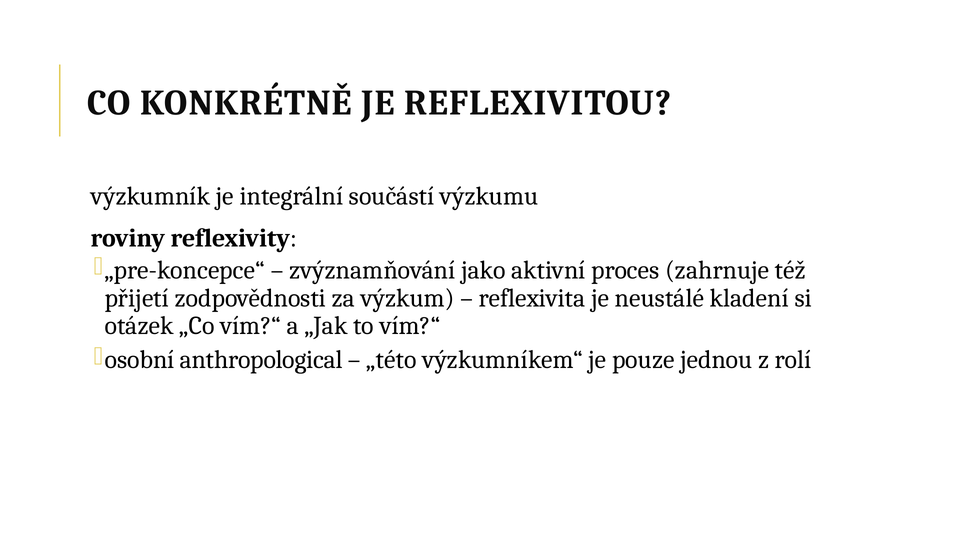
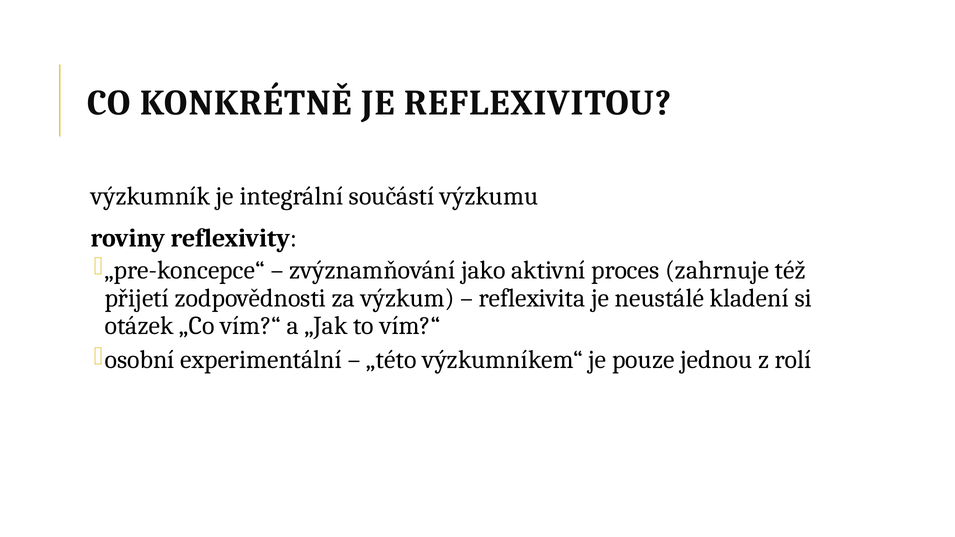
anthropological: anthropological -> experimentální (261, 360)
